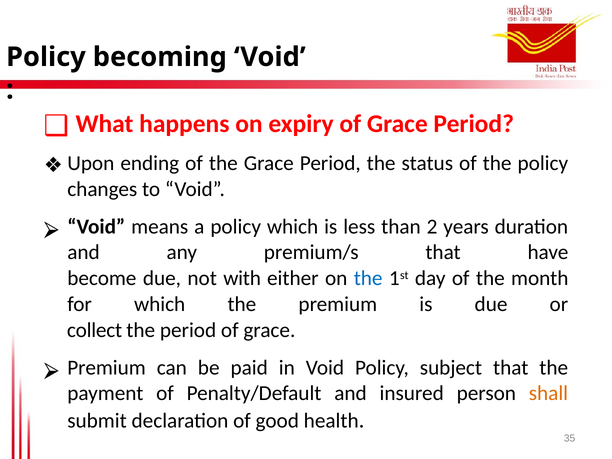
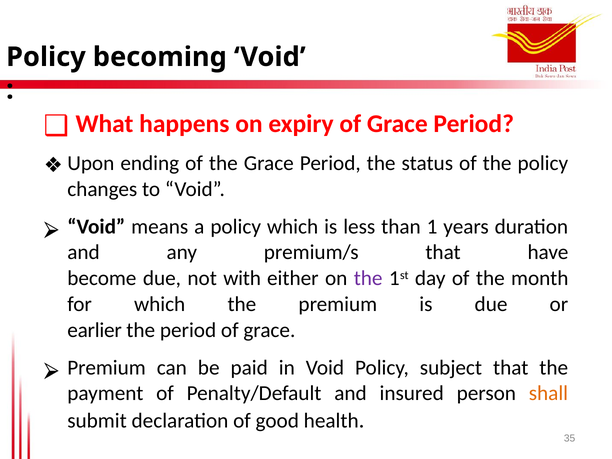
2: 2 -> 1 (432, 226)
the colour: blue -> purple (368, 278)
collect: collect -> earlier (95, 330)
